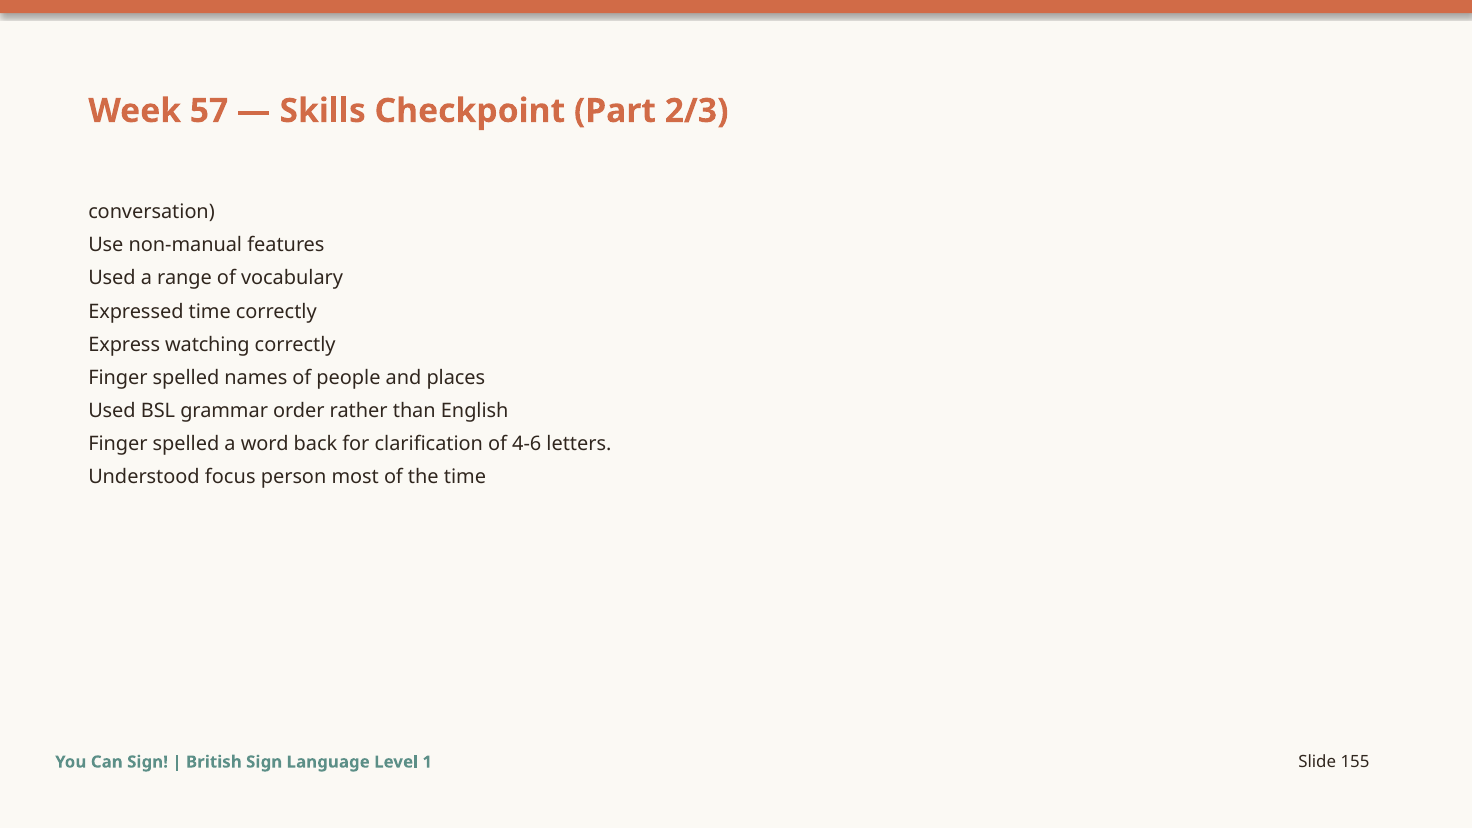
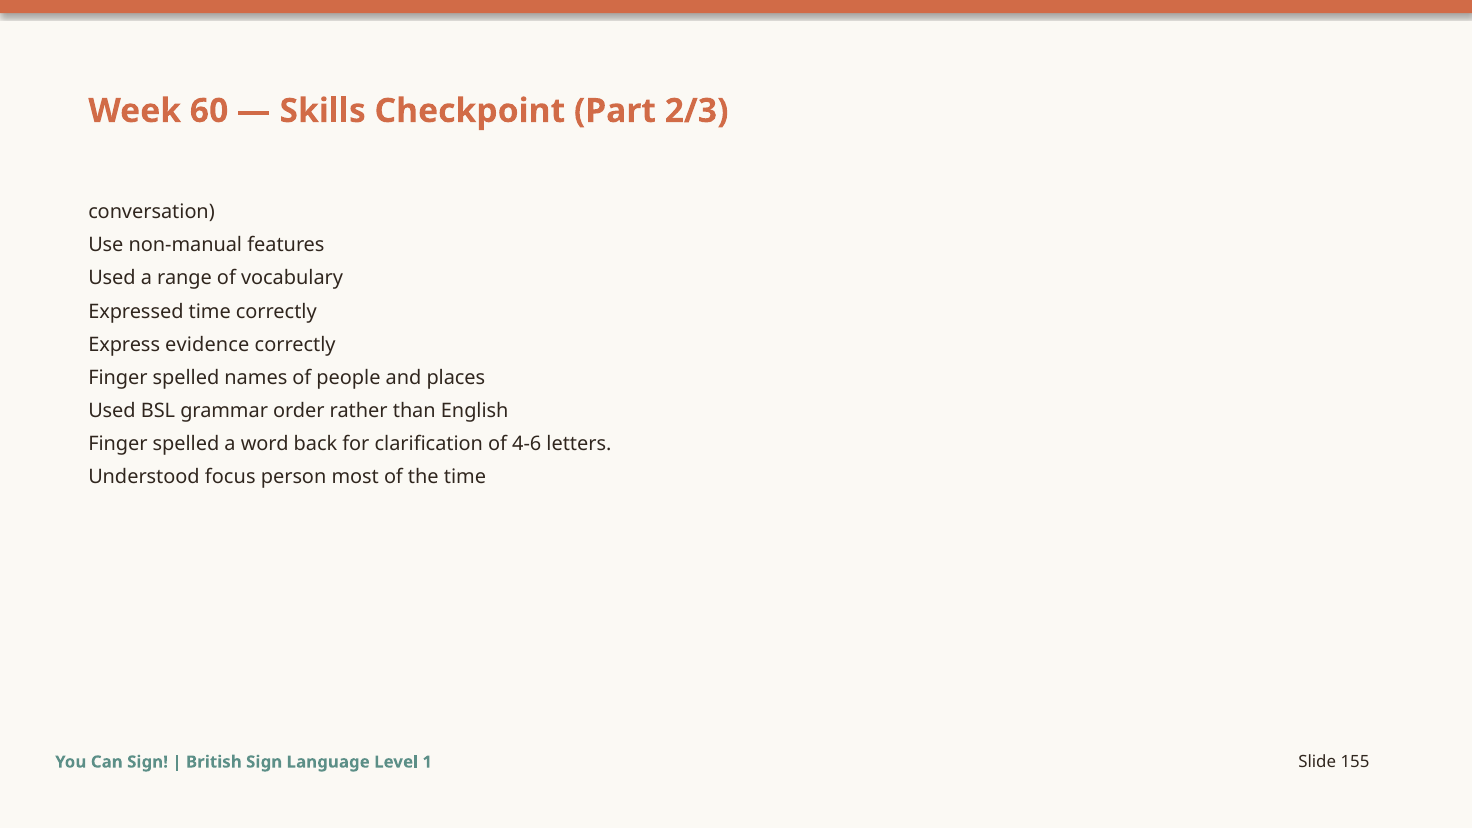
57: 57 -> 60 (209, 111)
watching: watching -> evidence (207, 345)
